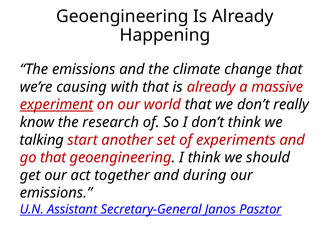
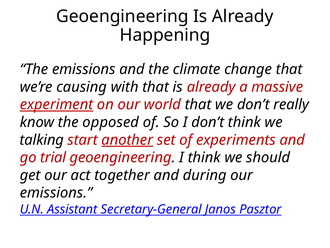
research: research -> opposed (111, 122)
another underline: none -> present (127, 140)
go that: that -> trial (53, 157)
